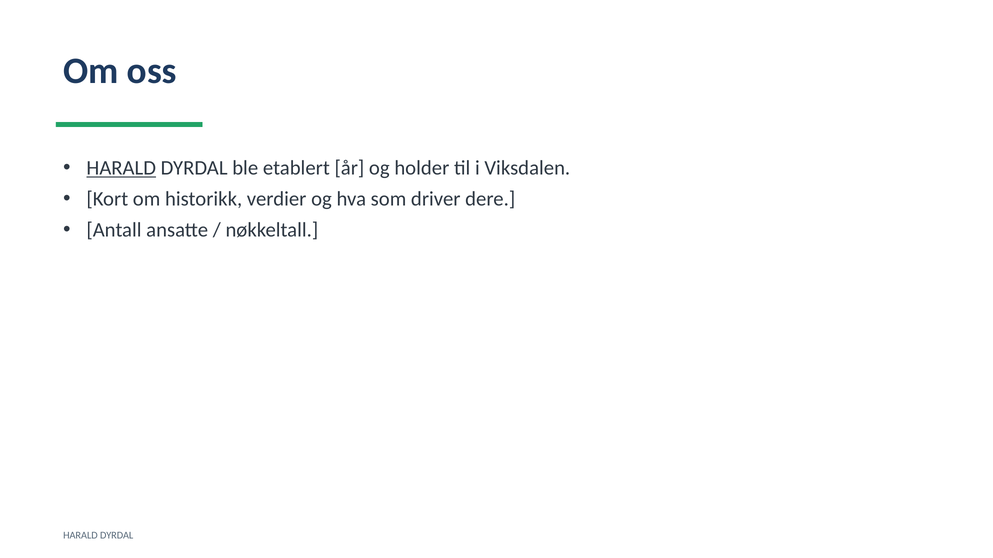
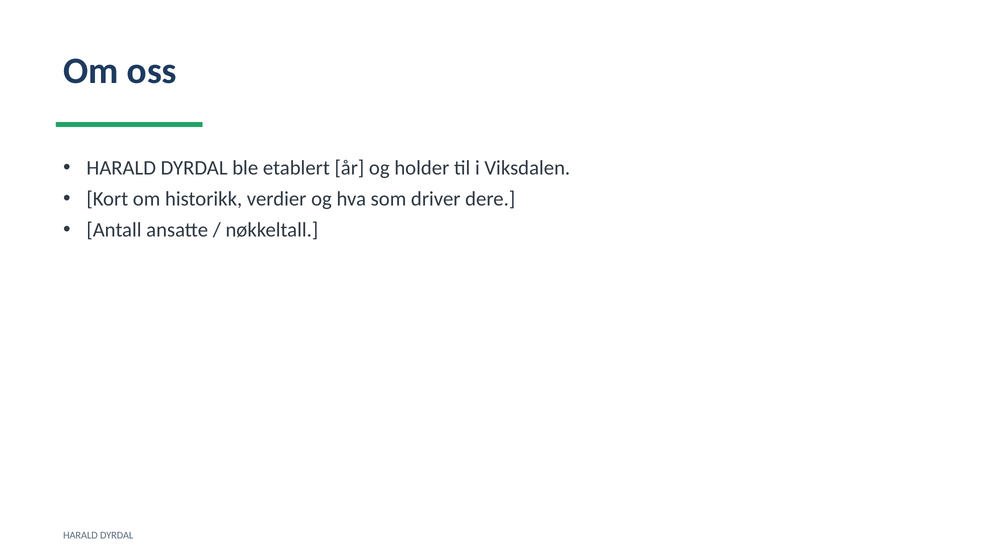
HARALD underline: present -> none (121, 168)
